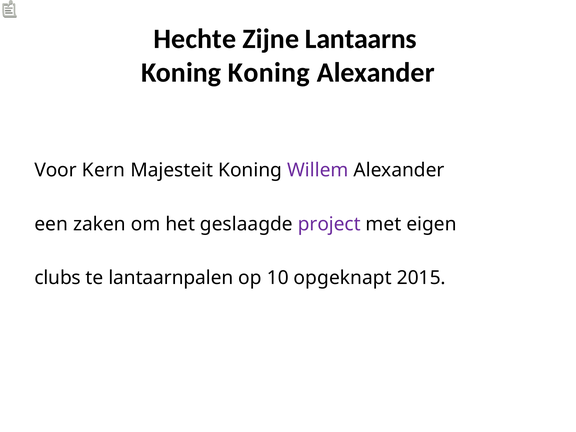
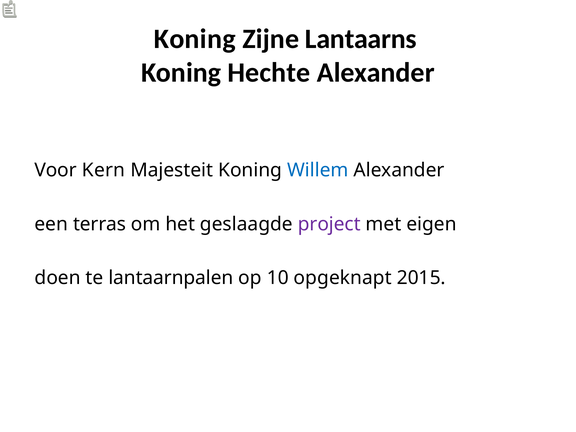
Hechte: Hechte -> Koning (195, 39)
Koning Koning: Koning -> Hechte (269, 73)
Willem colour: purple -> blue (318, 170)
zaken: zaken -> terras (100, 224)
clubs: clubs -> doen (58, 278)
